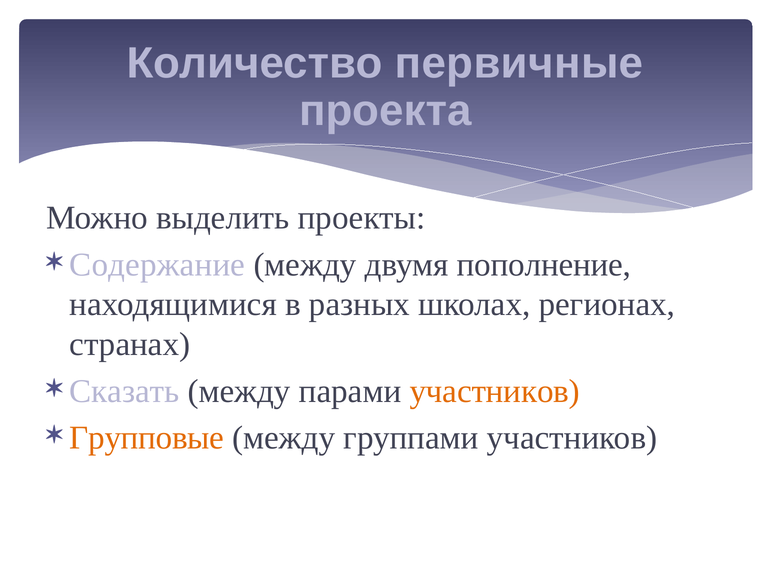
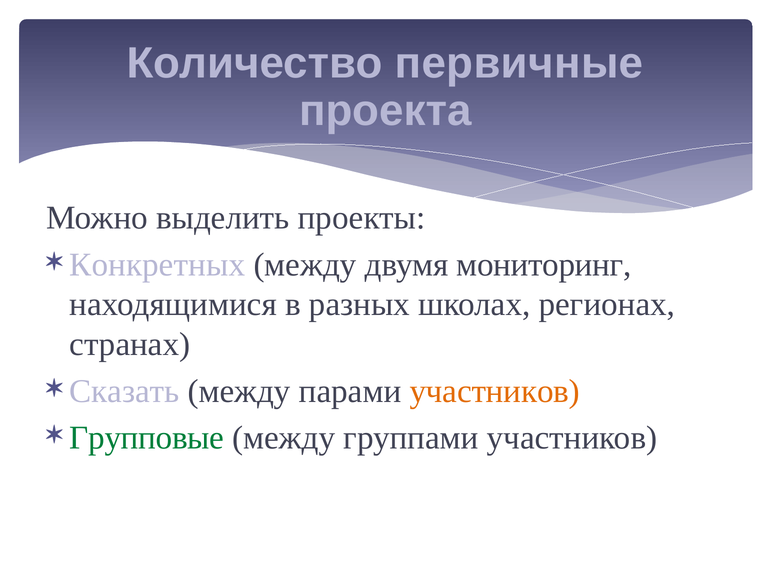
Содержание: Содержание -> Конкретных (157, 265)
пополнение: пополнение -> мониторинг (544, 265)
Групповые colour: orange -> green (147, 438)
